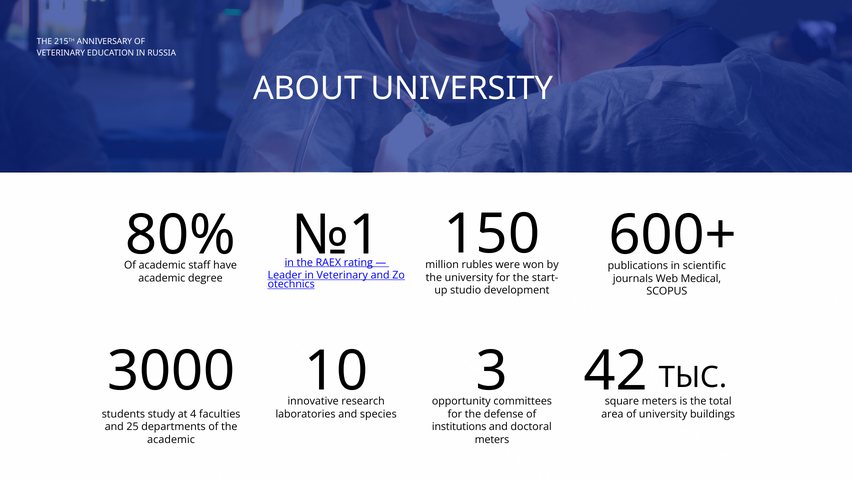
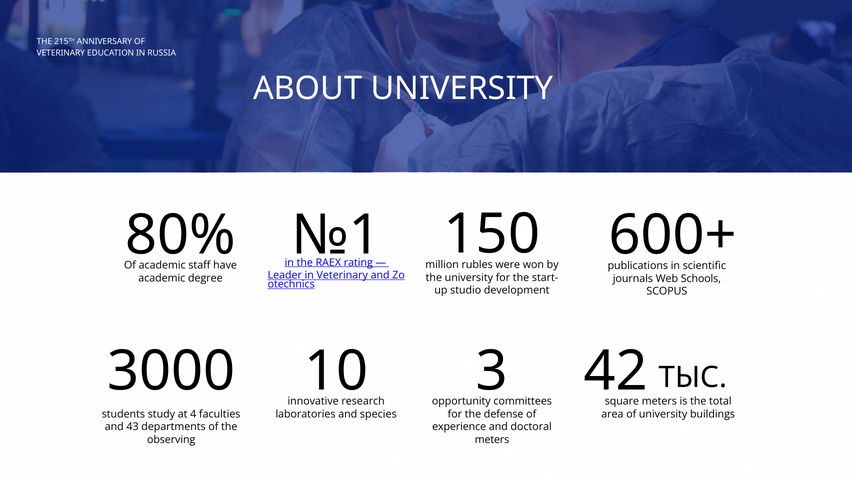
Medical: Medical -> Schools (701, 279)
25: 25 -> 43 (133, 427)
institutions: institutions -> experience (459, 427)
academic: academic -> observing (171, 440)
